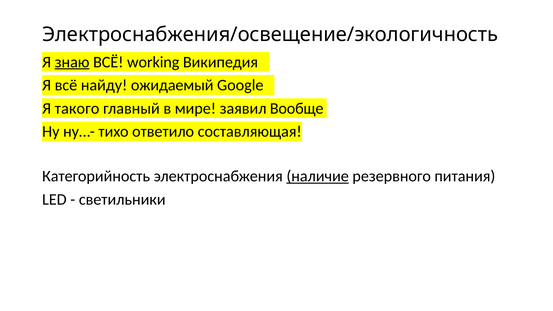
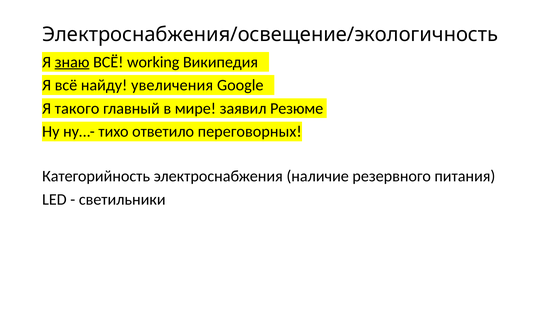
ожидаемый: ожидаемый -> увеличения (172, 85)
Вообще: Вообще -> Резюме (297, 108)
составляющая: составляющая -> переговорных (250, 132)
наличие underline: present -> none (318, 176)
